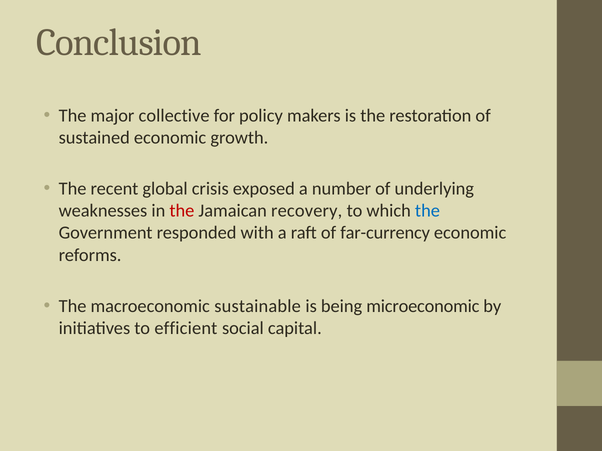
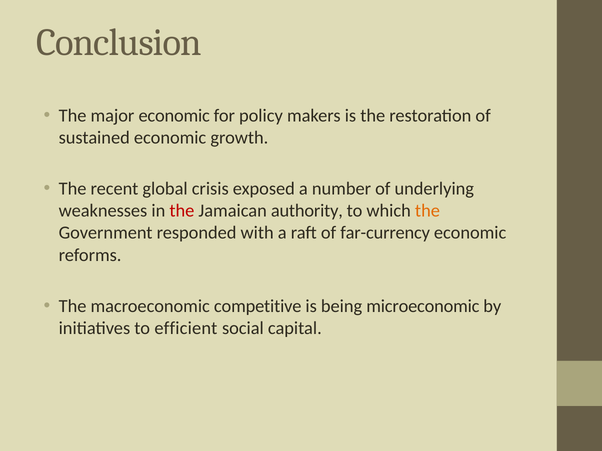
major collective: collective -> economic (174, 116)
recovery: recovery -> authority (307, 211)
the colour: blue -> orange (427, 211)
sustainable: sustainable -> competitive (258, 307)
